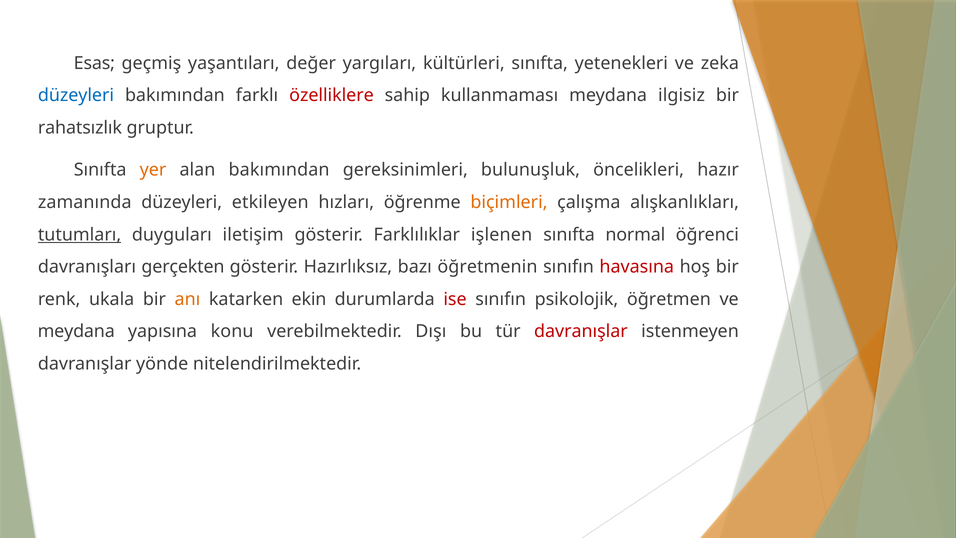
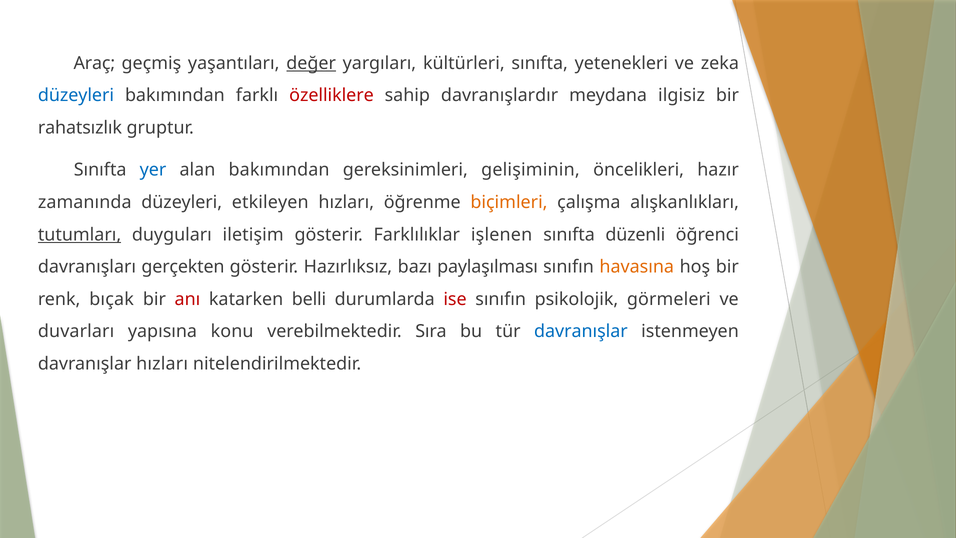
Esas: Esas -> Araç (94, 63)
değer underline: none -> present (311, 63)
kullanmaması: kullanmaması -> davranışlardır (500, 95)
yer colour: orange -> blue (153, 170)
bulunuşluk: bulunuşluk -> gelişiminin (530, 170)
normal: normal -> düzenli (635, 235)
öğretmenin: öğretmenin -> paylaşılması (488, 267)
havasına colour: red -> orange (637, 267)
ukala: ukala -> bıçak (112, 299)
anı colour: orange -> red (187, 299)
ekin: ekin -> belli (309, 299)
öğretmen: öğretmen -> görmeleri (669, 299)
meydana: meydana -> duvarları (76, 331)
Dışı: Dışı -> Sıra (431, 331)
davranışlar colour: red -> blue (581, 331)
davranışlar yönde: yönde -> hızları (162, 364)
